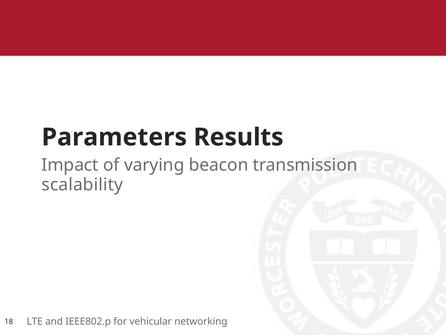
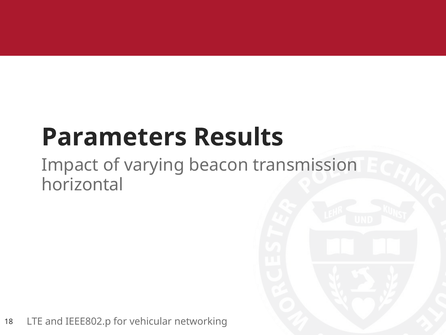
scalability: scalability -> horizontal (82, 184)
